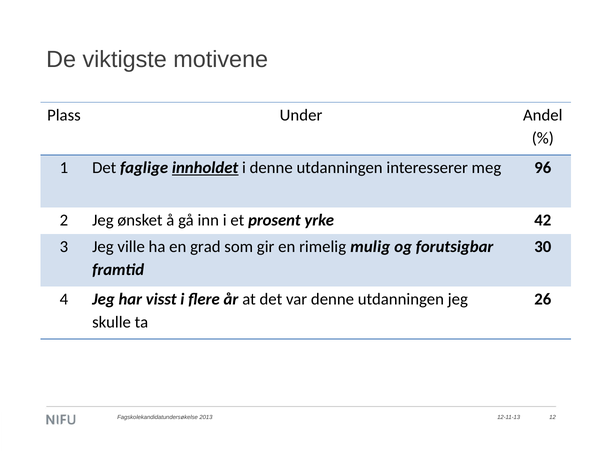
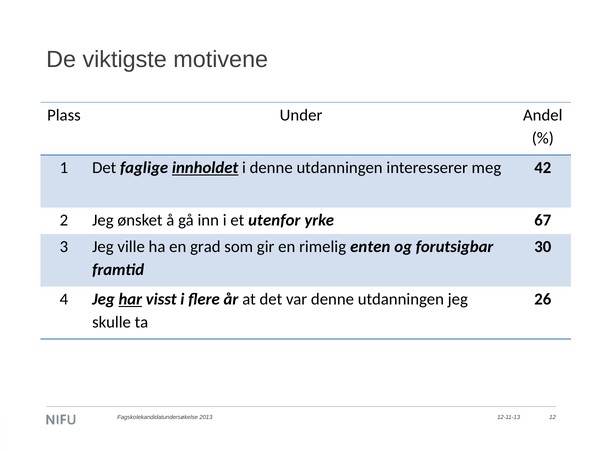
96: 96 -> 42 (543, 168)
prosent: prosent -> utenfor (274, 221)
42: 42 -> 67 (543, 221)
mulig: mulig -> enten (370, 247)
har underline: none -> present (130, 300)
